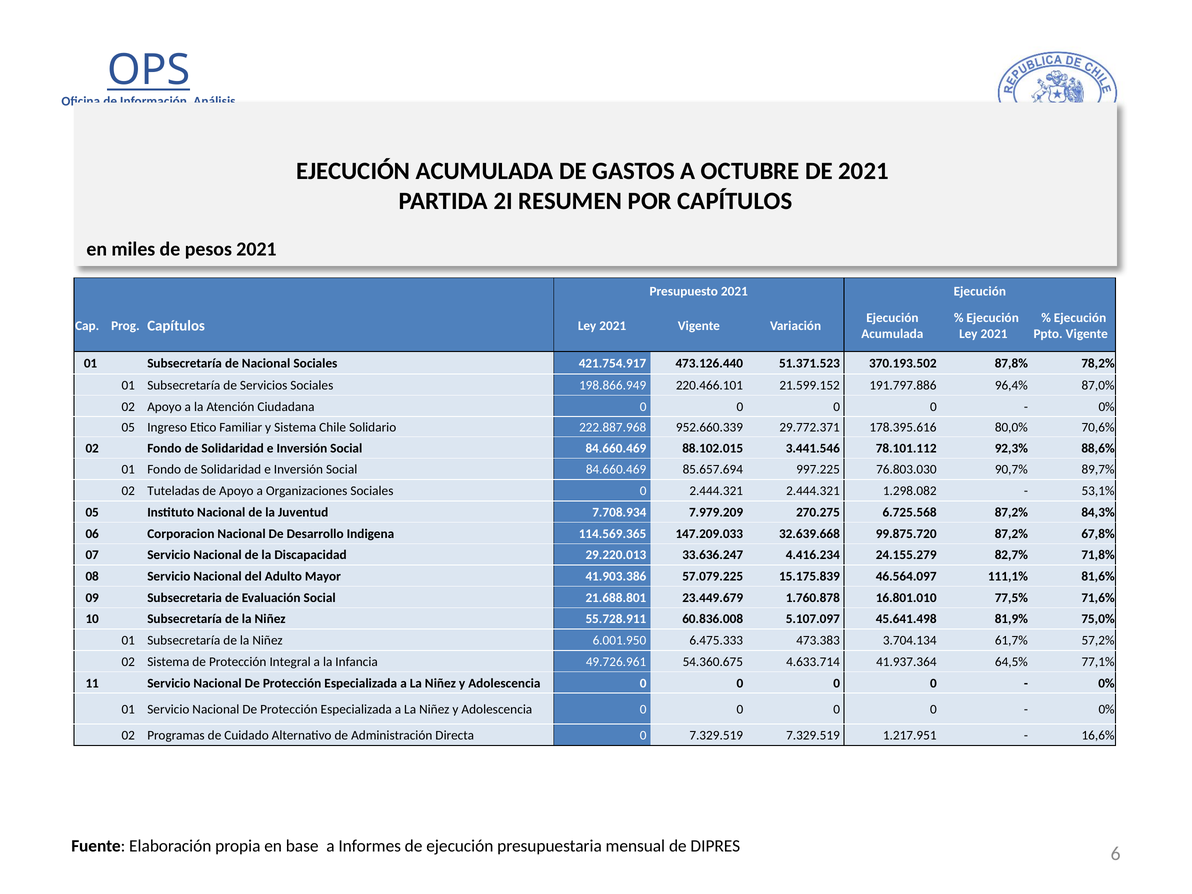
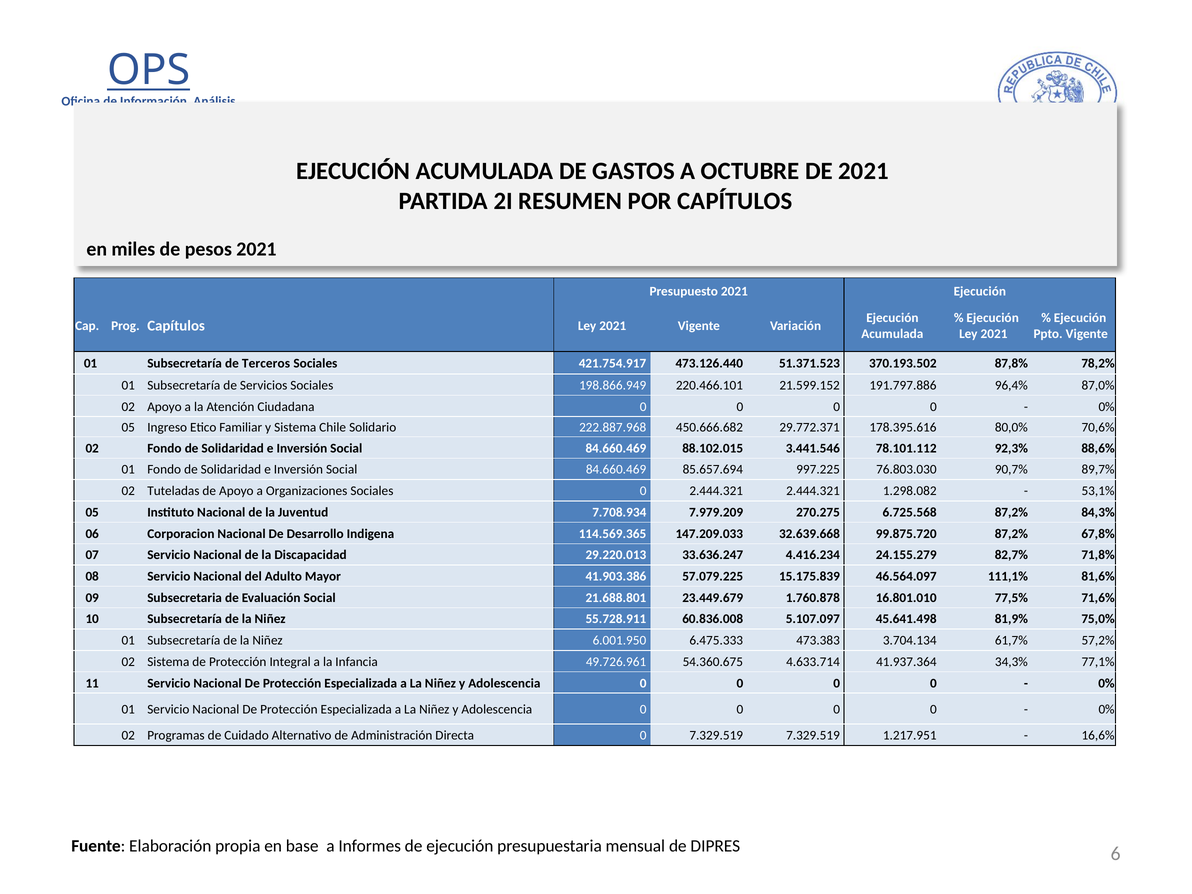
de Nacional: Nacional -> Terceros (266, 363)
952.660.339: 952.660.339 -> 450.666.682 (709, 427)
64,5%: 64,5% -> 34,3% (1011, 662)
